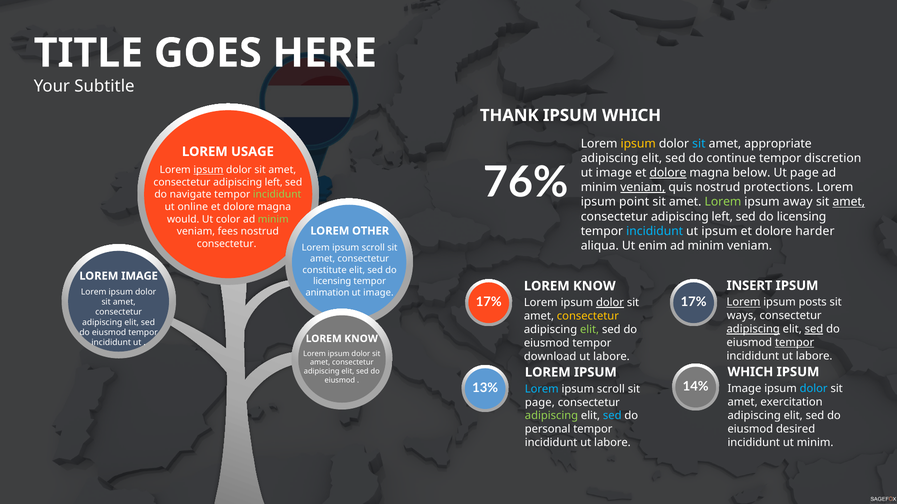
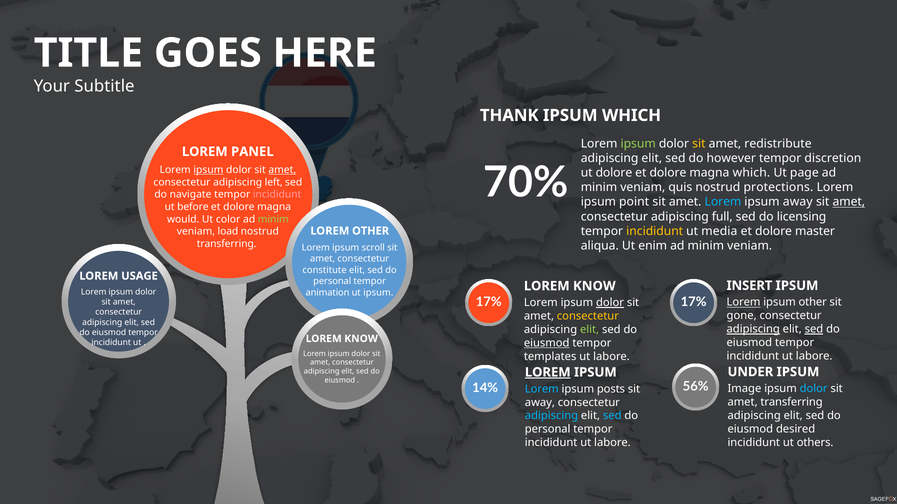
ipsum colour: yellow -> light green (638, 144)
sit colour: light blue -> yellow (699, 144)
appropriate: appropriate -> redistribute (778, 144)
USAGE: USAGE -> PANEL (252, 152)
continue: continue -> however (731, 158)
76%: 76% -> 70% (526, 183)
amet underline: none -> present (282, 170)
image: image -> dolore (614, 173)
dolore underline: present -> none (668, 173)
magna below: below -> which (751, 173)
veniam underline: present -> none (643, 188)
incididunt colour: light green -> pink (277, 195)
Lorem colour: light green -> light blue (723, 202)
online: online -> before (193, 207)
left: left -> full (722, 217)
incididunt colour: light blue -> yellow (655, 231)
ut ipsum: ipsum -> media (719, 231)
harder: harder -> master (815, 231)
fees: fees -> load (228, 232)
consectetur: consectetur -> transferring (227, 244)
LOREM IMAGE: IMAGE -> USAGE (140, 276)
licensing: licensing -> personal (332, 282)
image: image -> ipsum (378, 293)
ipsum posts: posts -> other (813, 303)
ways: ways -> gone (742, 316)
tempor underline: present -> none (795, 343)
eiusmod underline: none -> present (547, 343)
download: download -> templates (550, 357)
WHICH: WHICH -> UNDER (750, 372)
LOREM underline: none -> present (548, 373)
14%: 14% -> 56% (696, 387)
13%: 13% -> 14% (485, 388)
scroll: scroll -> posts (611, 389)
amet exercitation: exercitation -> transferring (792, 402)
page: page -> away (540, 403)
adipiscing colour: light green -> light blue (551, 416)
ut minim: minim -> others (815, 443)
